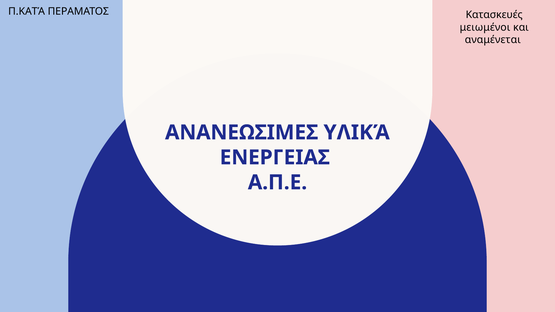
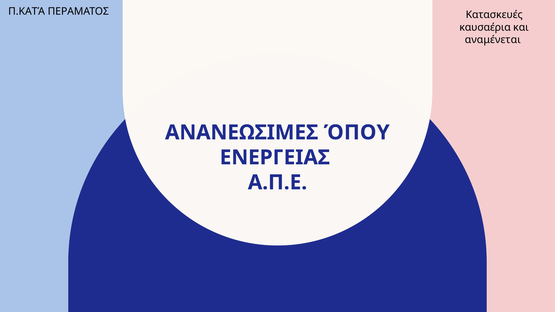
μειωμένοι: μειωμένοι -> καυσαέρια (485, 27)
ΥΛΙΚΆ: ΥΛΙΚΆ -> ΌΠΟΥ (357, 133)
